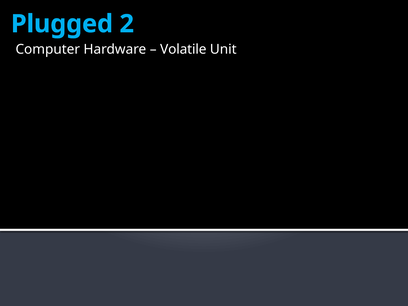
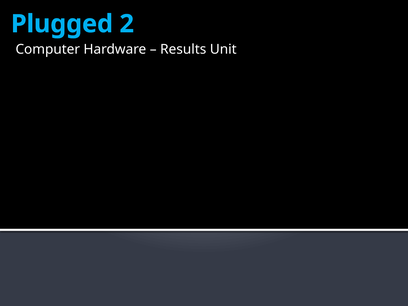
Volatile: Volatile -> Results (183, 49)
